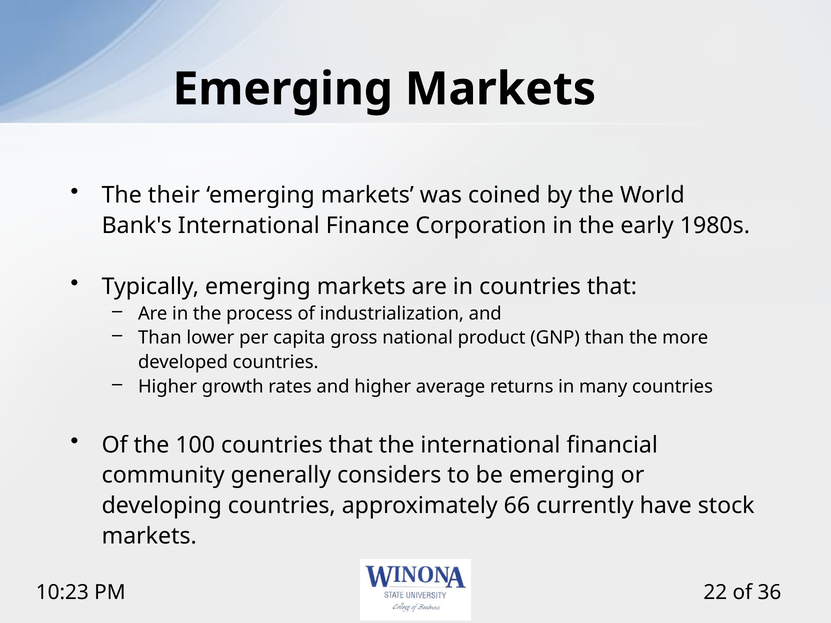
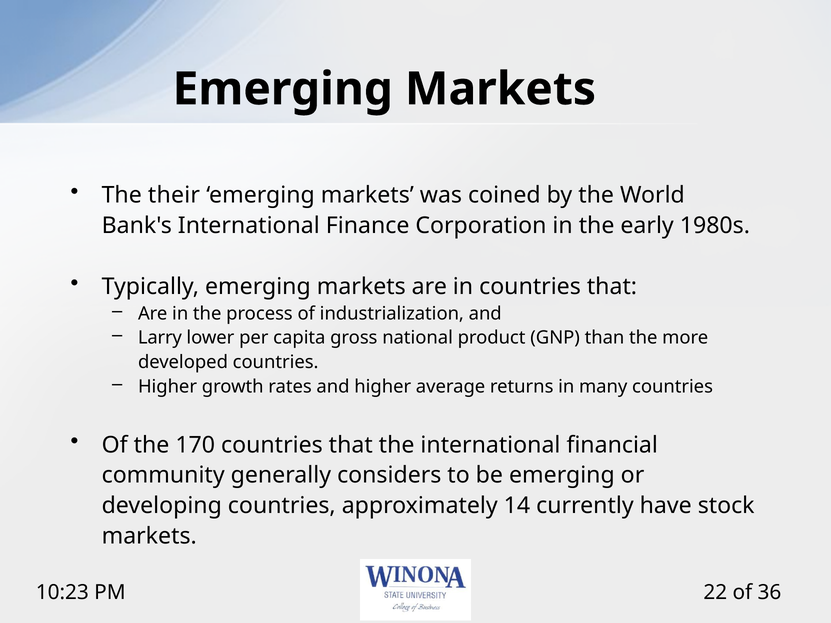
Than: Than -> Larry (160, 338)
100: 100 -> 170 (195, 445)
66: 66 -> 14 (517, 506)
